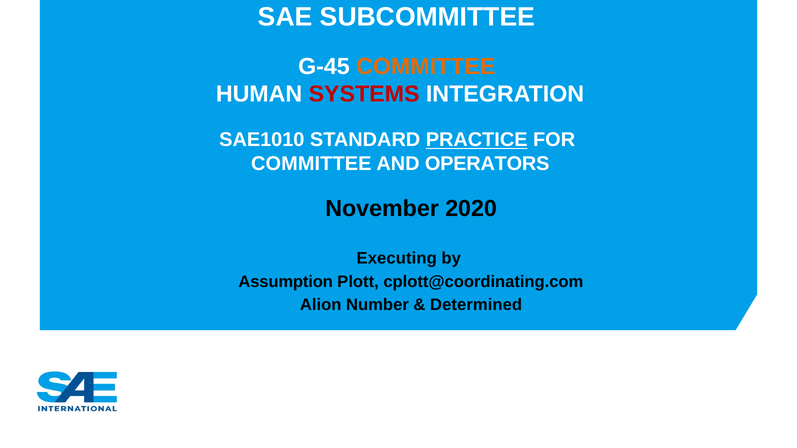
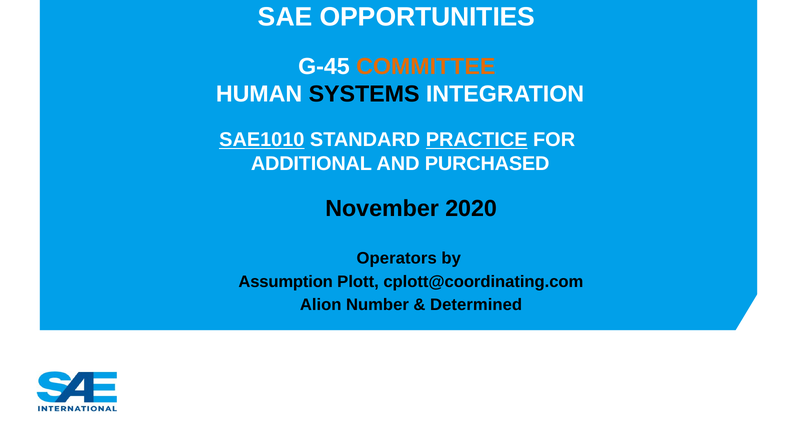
SUBCOMMITTEE: SUBCOMMITTEE -> OPPORTUNITIES (427, 17)
SYSTEMS colour: red -> black (364, 94)
SAE1010 underline: none -> present (262, 140)
COMMITTEE: COMMITTEE -> ADDITIONAL (311, 164)
OPERATORS: OPERATORS -> PURCHASED (487, 164)
Executing: Executing -> Operators (397, 259)
